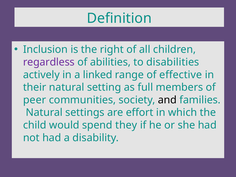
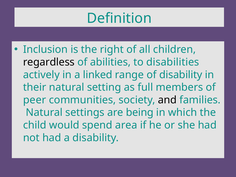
regardless colour: purple -> black (49, 62)
of effective: effective -> disability (181, 75)
effort: effort -> being (140, 113)
they: they -> area (126, 125)
